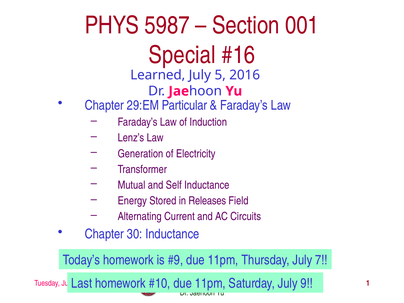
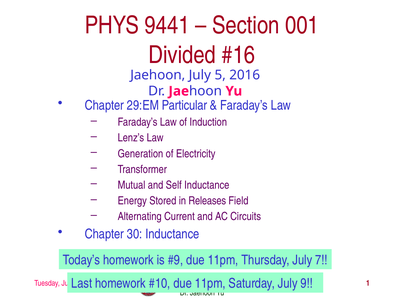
5987: 5987 -> 9441 (167, 25)
Special: Special -> Divided (182, 55)
Learned: Learned -> Jaehoon (158, 75)
